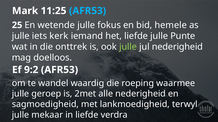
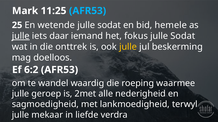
fokus: fokus -> sodat (109, 25)
julle underline: none -> present (21, 36)
kerk: kerk -> daar (59, 36)
het liefde: liefde -> fokus (136, 36)
Punte: Punte -> Sodat (183, 36)
julle colour: light green -> yellow (128, 47)
jul nederigheid: nederigheid -> beskerming (177, 47)
9:2: 9:2 -> 6:2 (31, 70)
